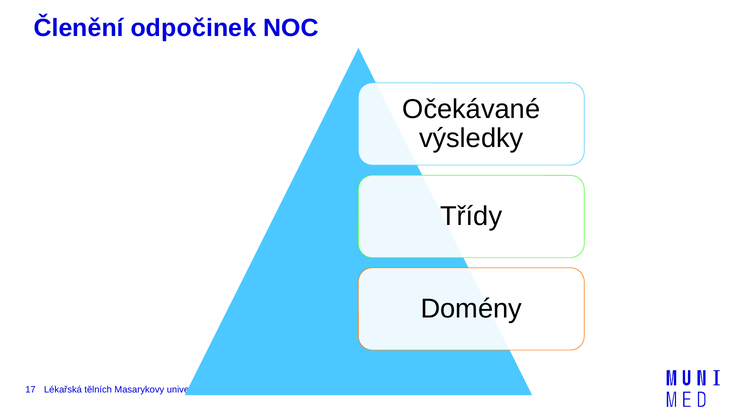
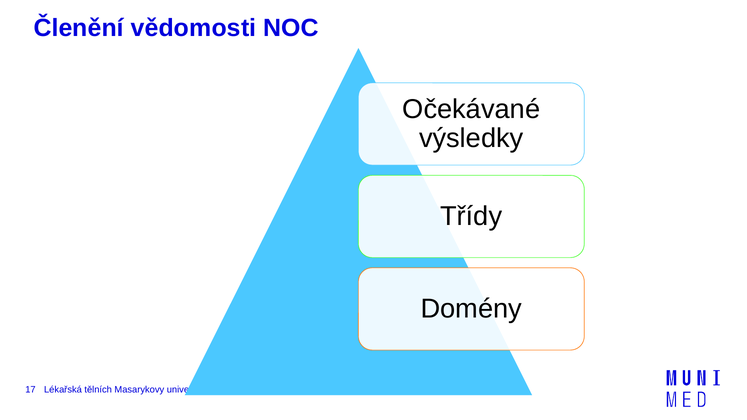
odpočinek: odpočinek -> vědomosti (193, 28)
